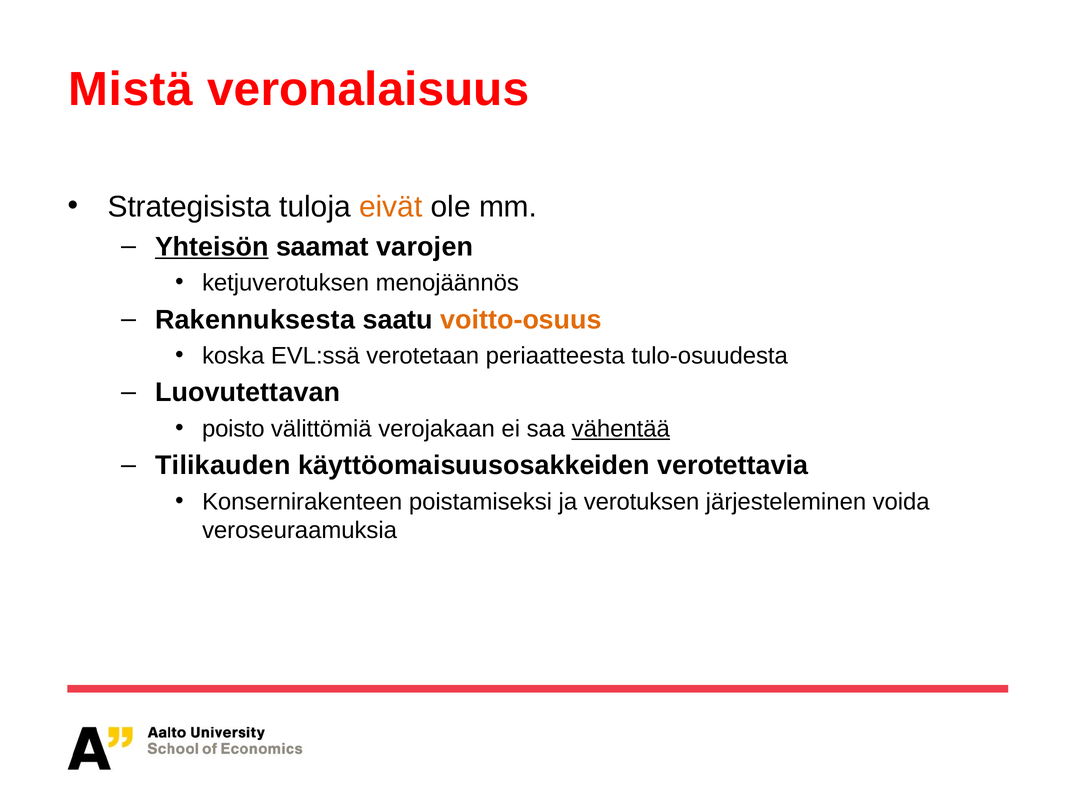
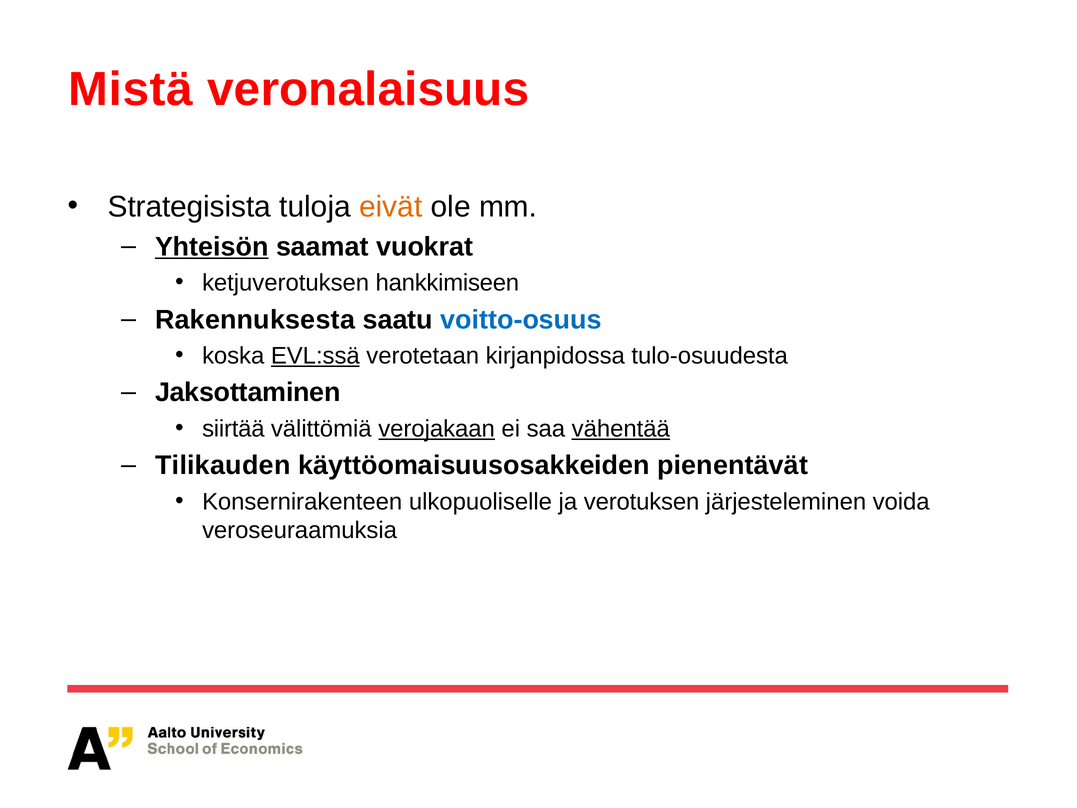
varojen: varojen -> vuokrat (425, 247)
menojäännös: menojäännös -> hankkimiseen (447, 283)
voitto-osuus colour: orange -> blue (521, 320)
EVL:ssä underline: none -> present (315, 356)
periaatteesta: periaatteesta -> kirjanpidossa (555, 356)
Luovutettavan: Luovutettavan -> Jaksottaminen (248, 392)
poisto: poisto -> siirtää (233, 429)
verojakaan underline: none -> present (437, 429)
verotettavia: verotettavia -> pienentävät (733, 465)
poistamiseksi: poistamiseksi -> ulkopuoliselle (480, 502)
